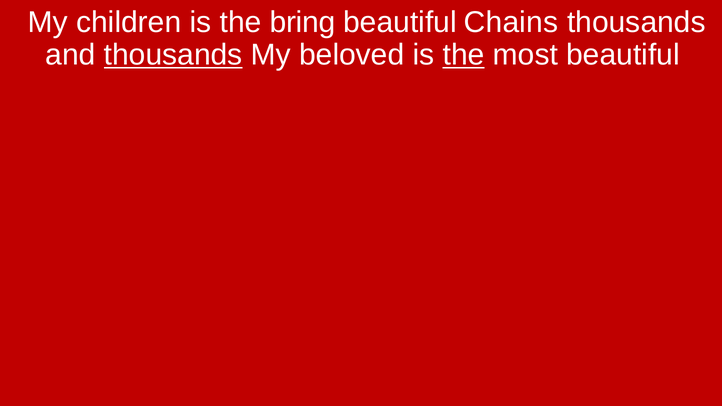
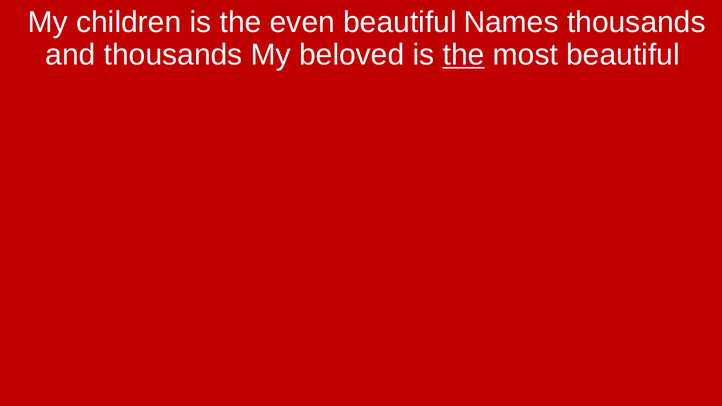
bring: bring -> even (302, 22)
Chains: Chains -> Names (511, 22)
thousands underline: present -> none (173, 55)
